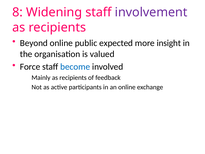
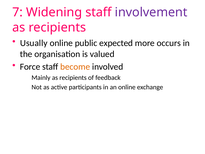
8: 8 -> 7 (18, 12)
Beyond: Beyond -> Usually (34, 43)
insight: insight -> occurs (169, 43)
become colour: blue -> orange (75, 67)
